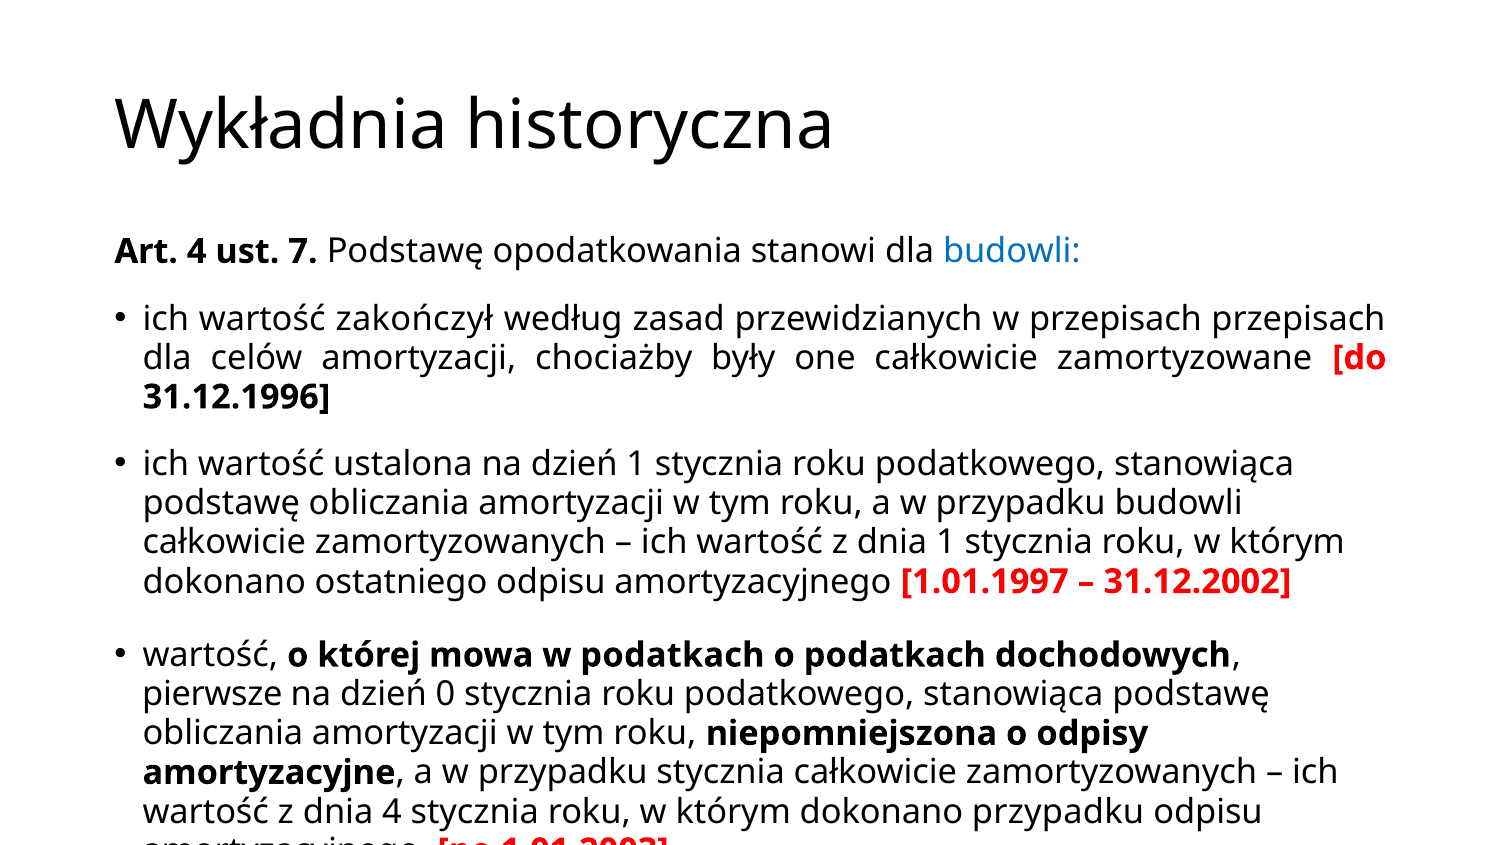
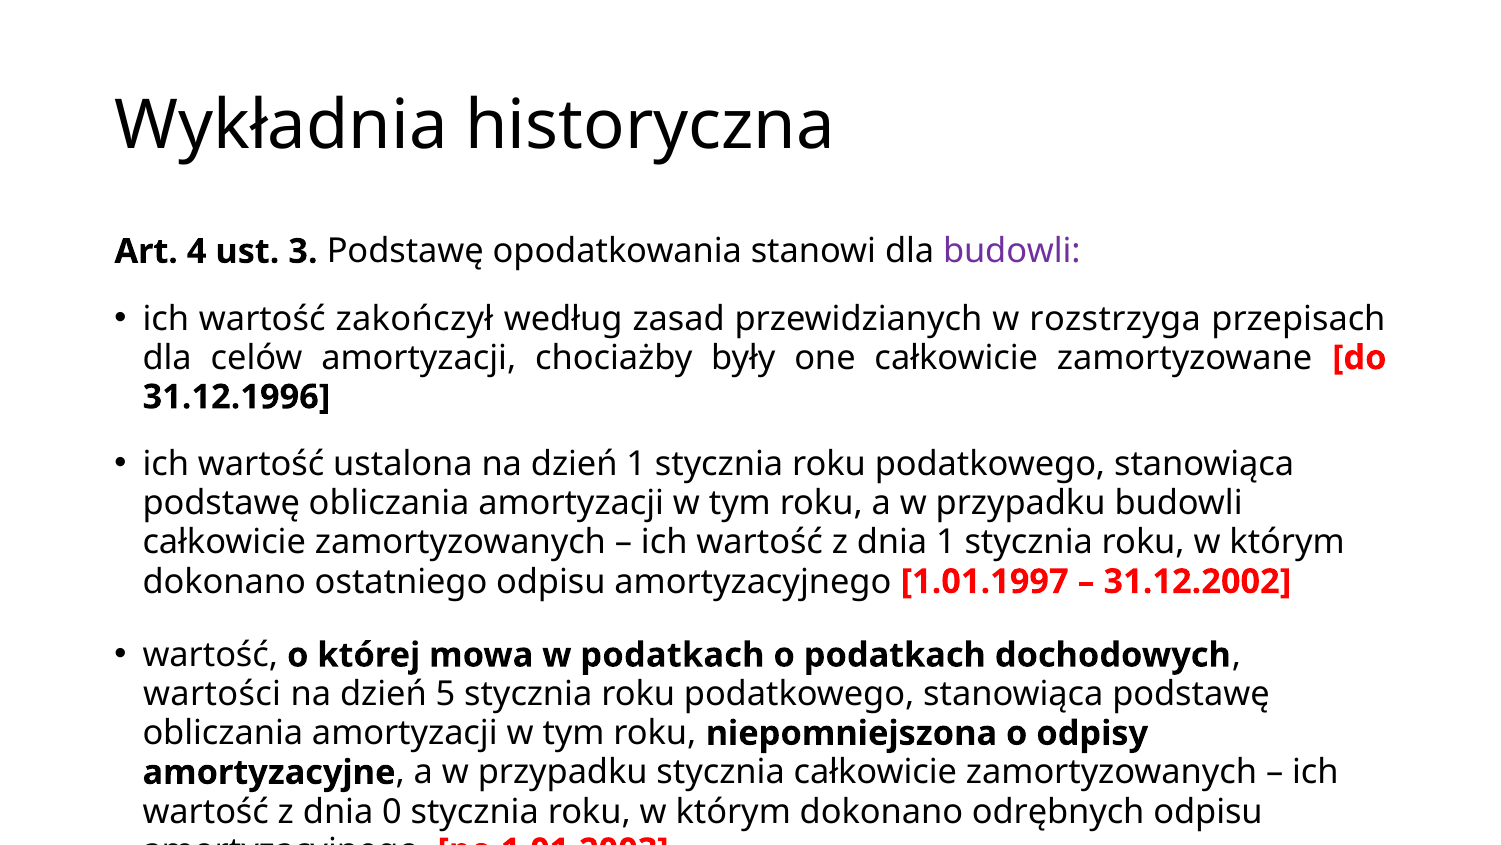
7: 7 -> 3 (303, 251)
budowli colour: blue -> purple (1012, 251)
w przepisach: przepisach -> rozstrzyga (1115, 318)
pierwsze: pierwsze -> wartości (212, 694)
0: 0 -> 5 (445, 694)
dnia 4: 4 -> 0 (392, 811)
dokonano przypadku: przypadku -> odrębnych (1058, 811)
